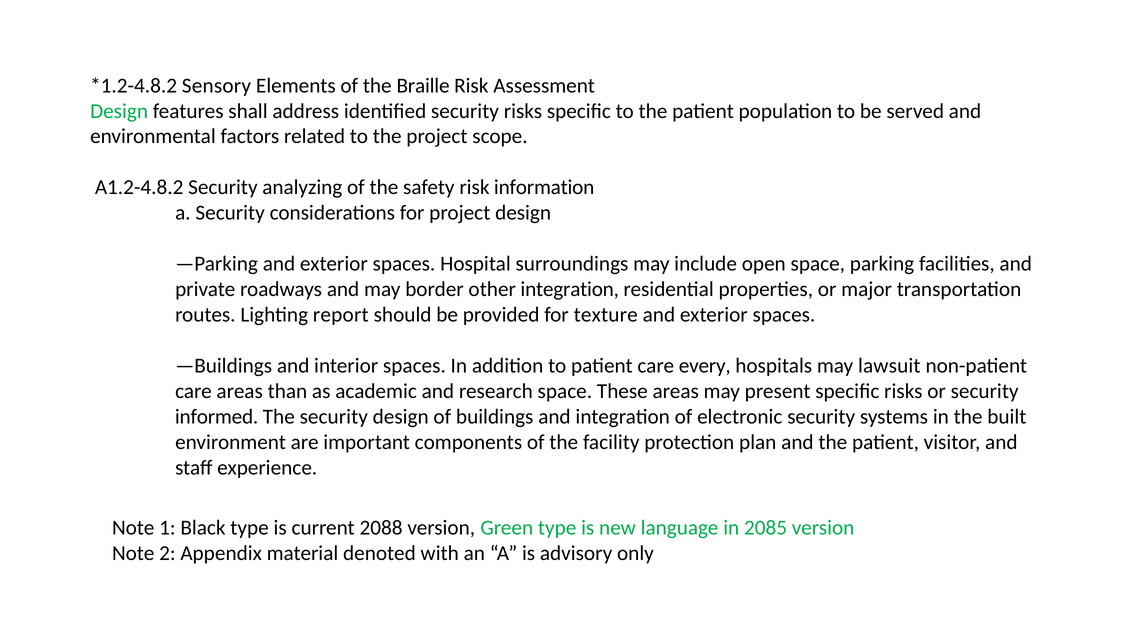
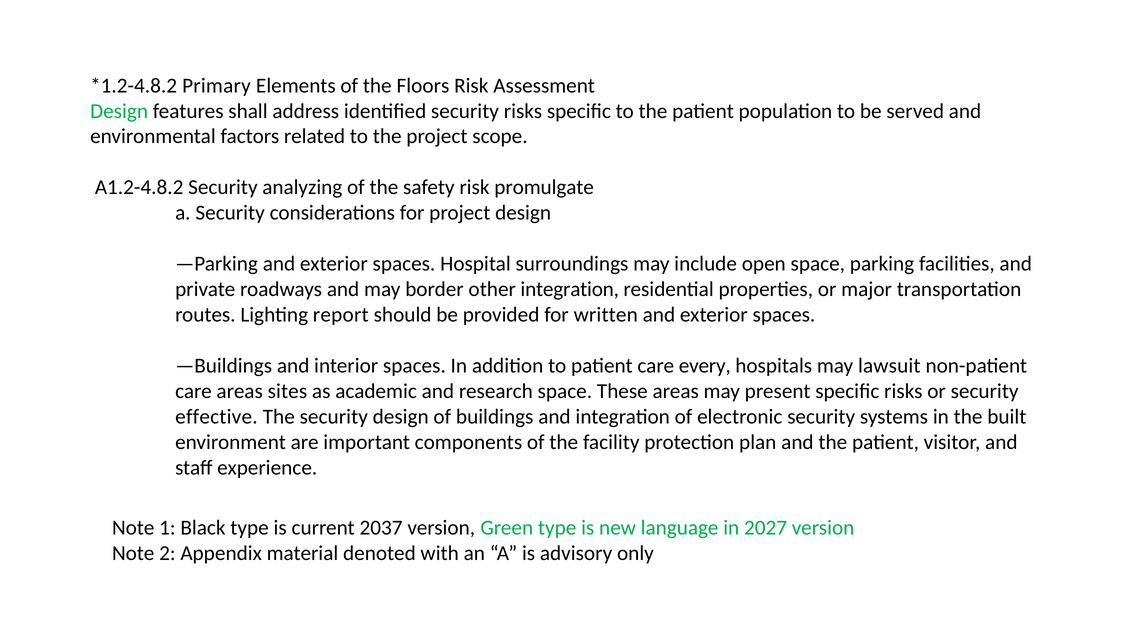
Sensory: Sensory -> Primary (216, 86)
Braille: Braille -> Floors (423, 86)
information: information -> promulgate (544, 188)
texture: texture -> written (606, 315)
than: than -> sites (287, 391)
informed: informed -> effective (216, 417)
2088: 2088 -> 2037 (381, 528)
2085: 2085 -> 2027 (766, 528)
